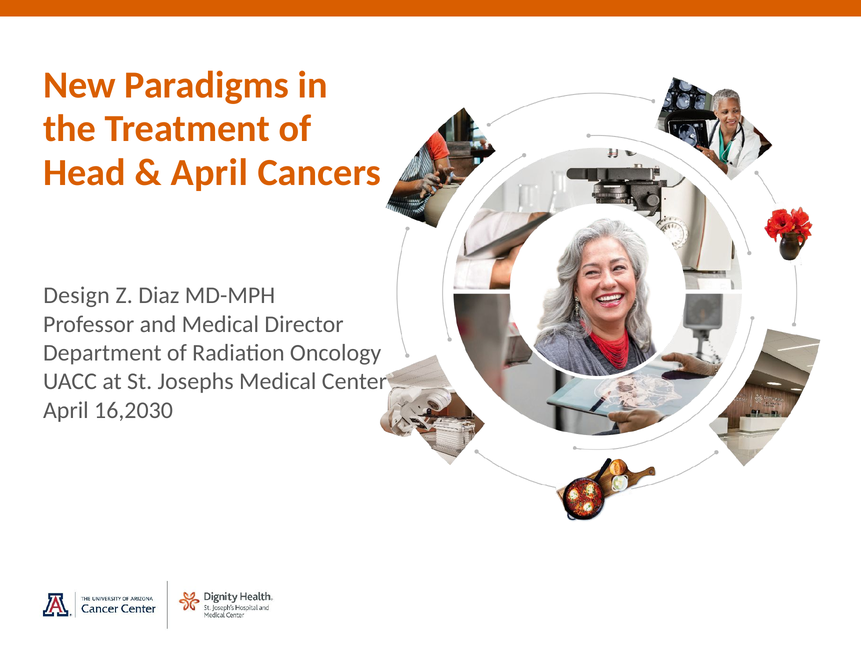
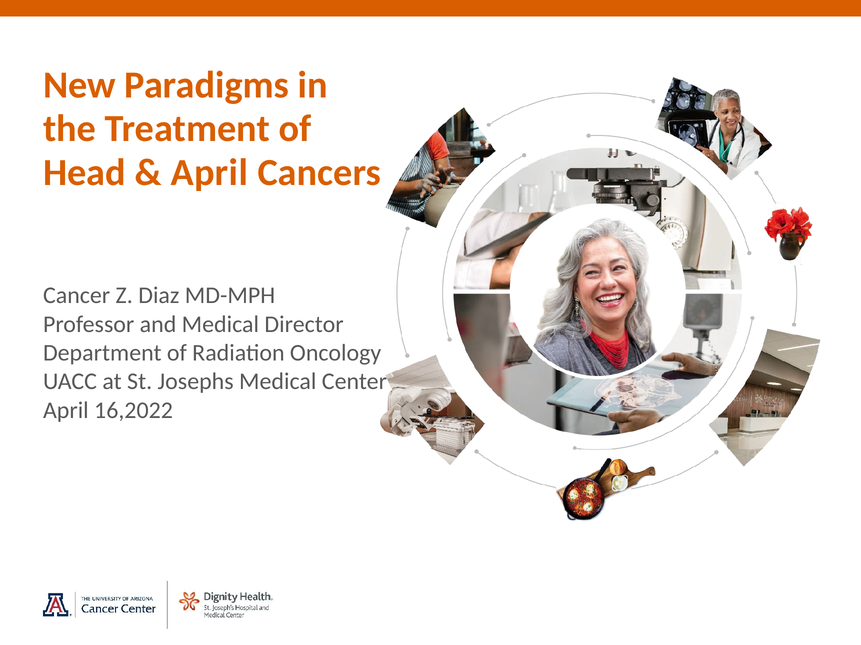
Design: Design -> Cancer (77, 296)
16,2030: 16,2030 -> 16,2022 (134, 411)
